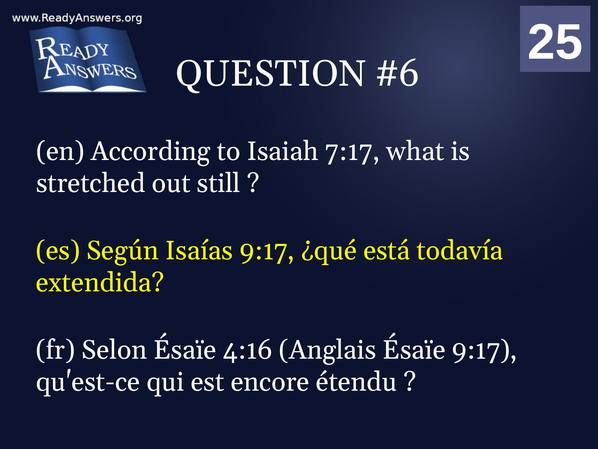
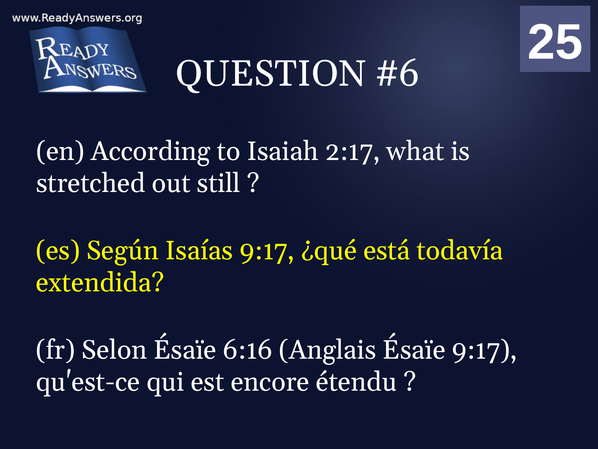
7:17: 7:17 -> 2:17 (353, 151)
4:16: 4:16 -> 6:16 (248, 350)
